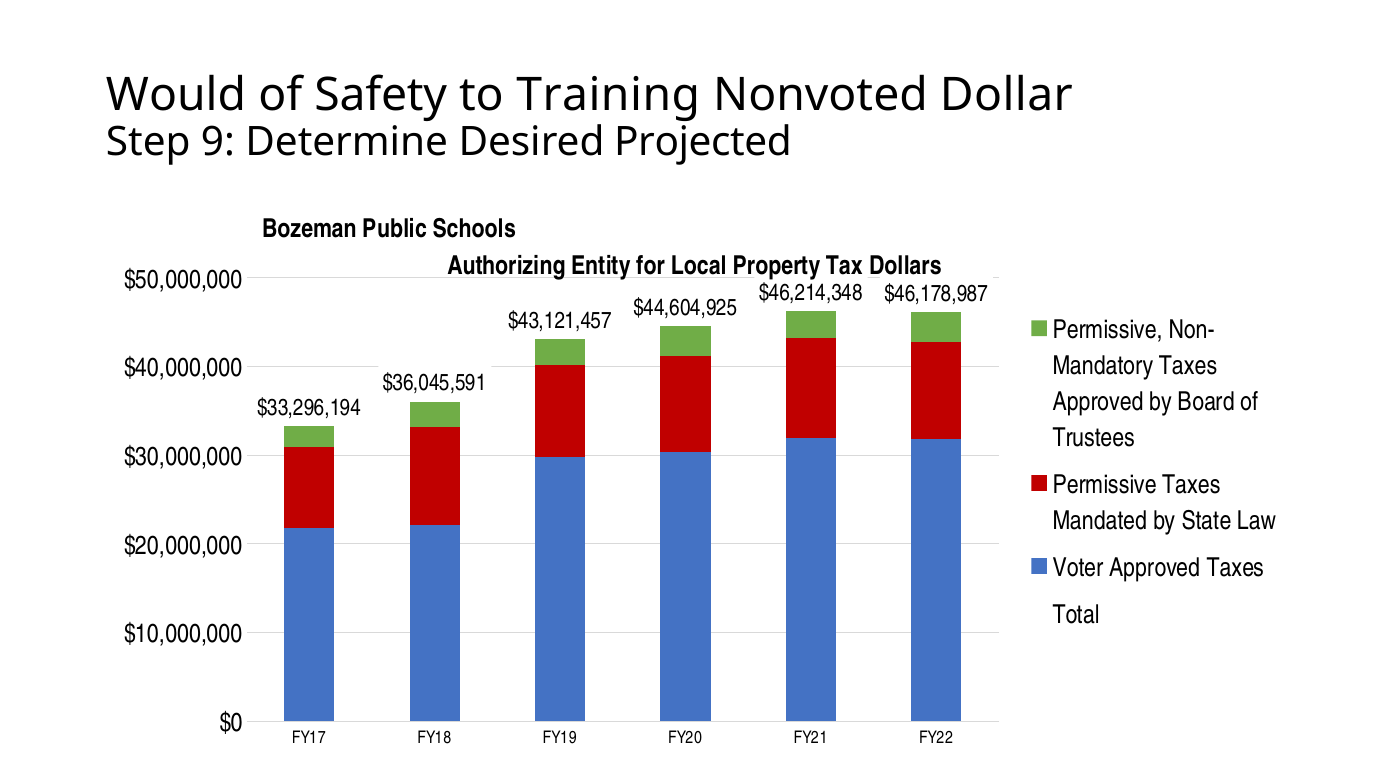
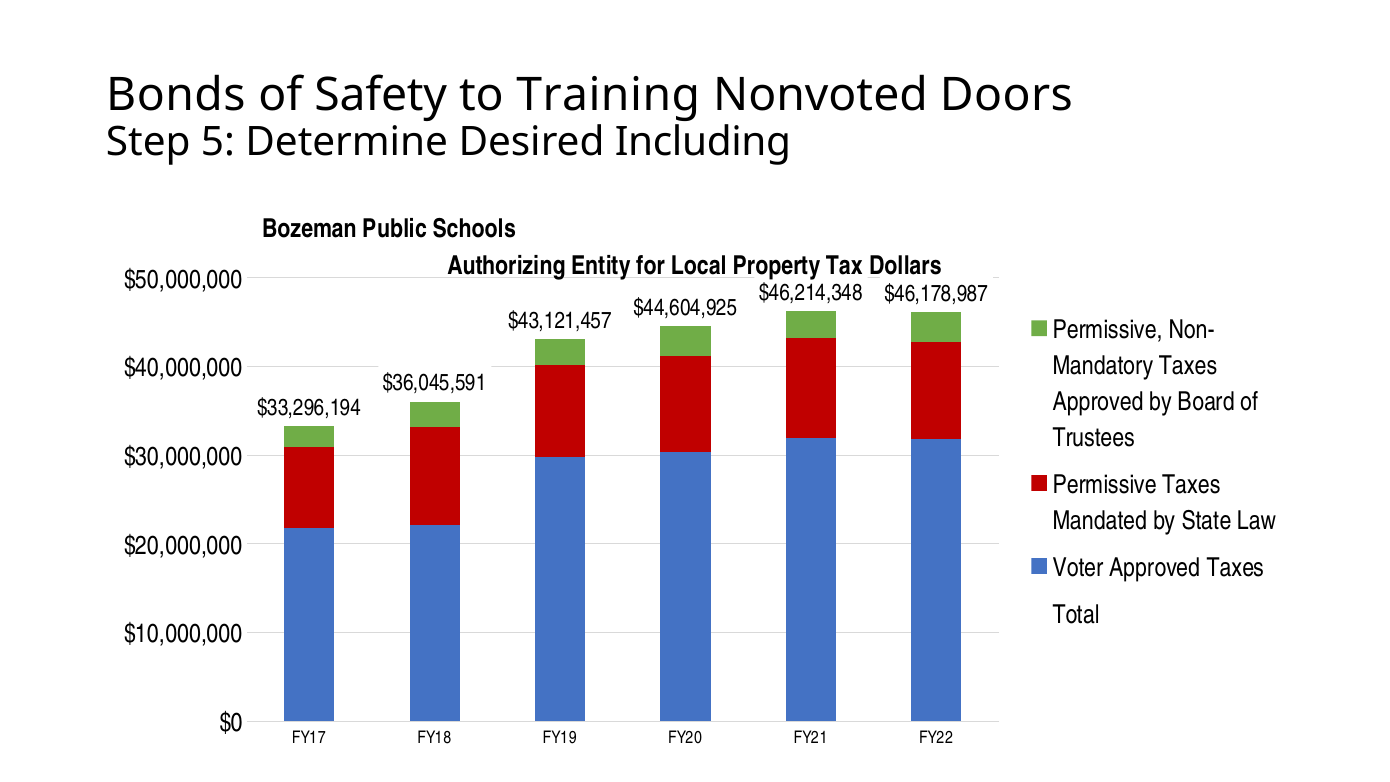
Would: Would -> Bonds (176, 95)
Dollar: Dollar -> Doors (1006, 95)
9: 9 -> 5 (218, 142)
Projected: Projected -> Including (703, 142)
